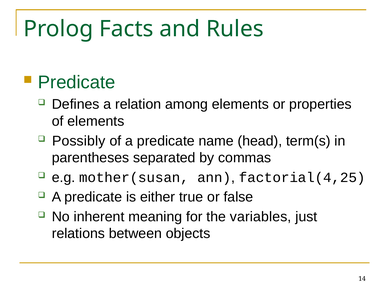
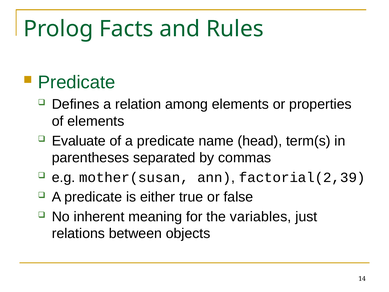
Possibly: Possibly -> Evaluate (79, 141)
factorial(4,25: factorial(4,25 -> factorial(2,39 (302, 177)
